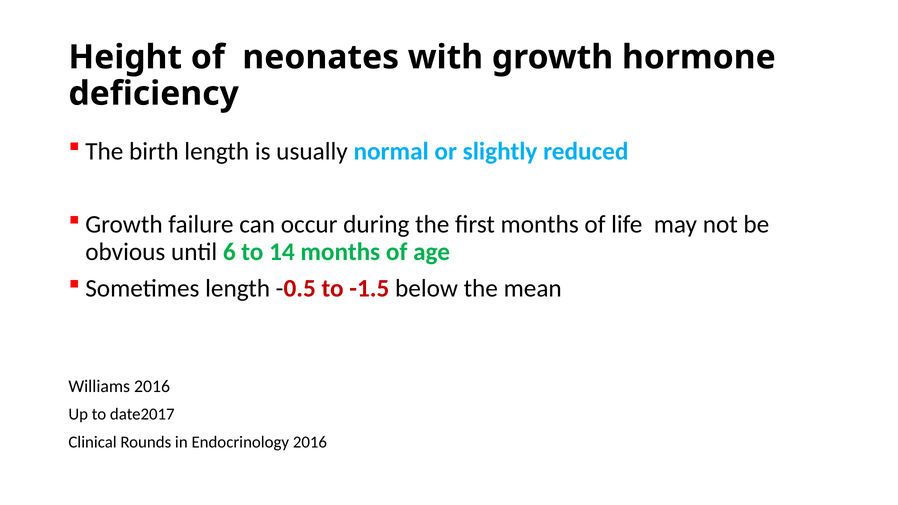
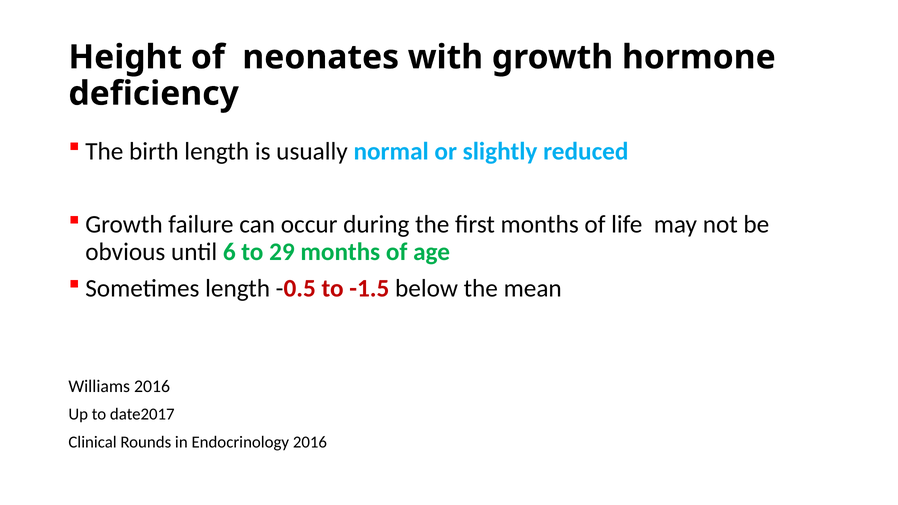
14: 14 -> 29 (282, 252)
